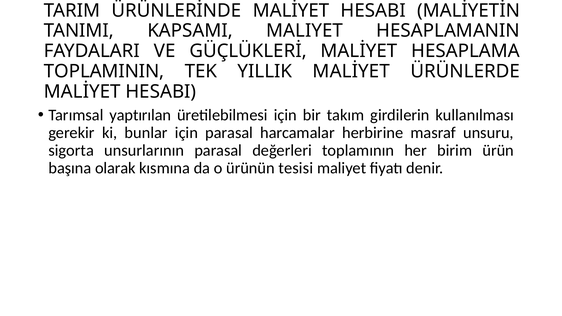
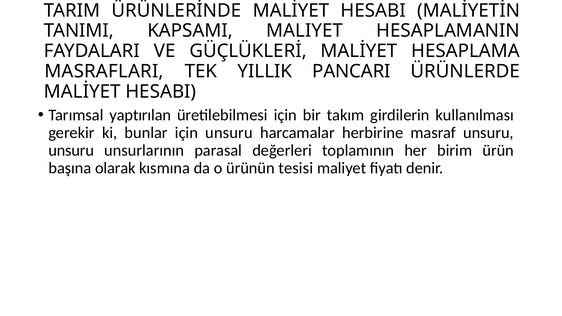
TOPLAMININ: TOPLAMININ -> MASRAFLARI (104, 71)
YILLIK MALİYET: MALİYET -> PANCARI (351, 71)
için parasal: parasal -> unsuru (229, 133)
sigorta: sigorta -> unsuru (71, 151)
